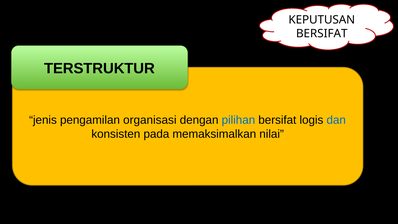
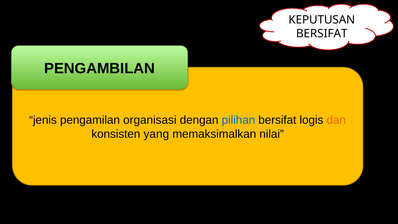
TERSTRUKTUR: TERSTRUKTUR -> PENGAMBILAN (99, 68)
dan colour: blue -> orange (336, 120)
pada: pada -> yang (156, 134)
